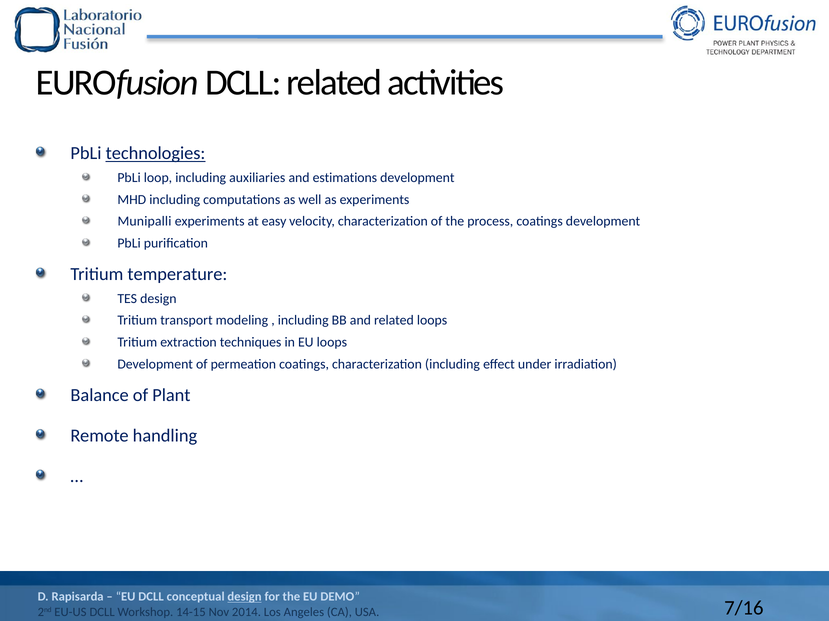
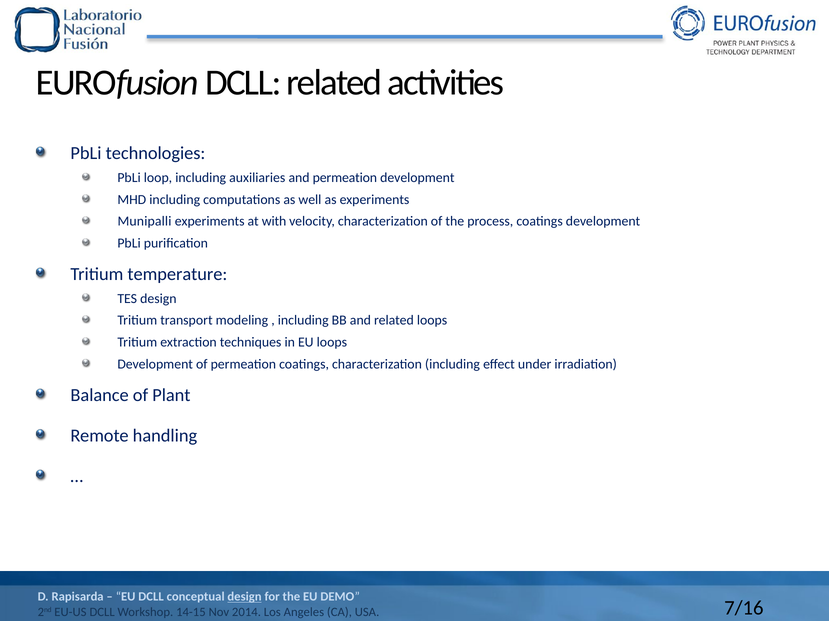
technologies underline: present -> none (156, 154)
and estimations: estimations -> permeation (345, 178)
easy: easy -> with (274, 222)
